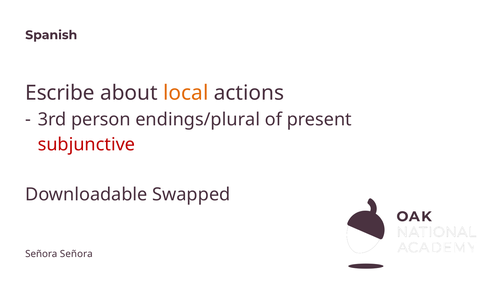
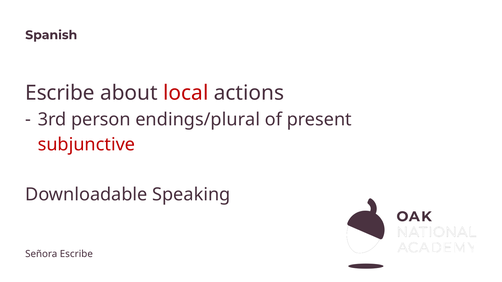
local colour: orange -> red (186, 93)
Swapped: Swapped -> Speaking (191, 195)
Señora Señora: Señora -> Escribe (76, 254)
